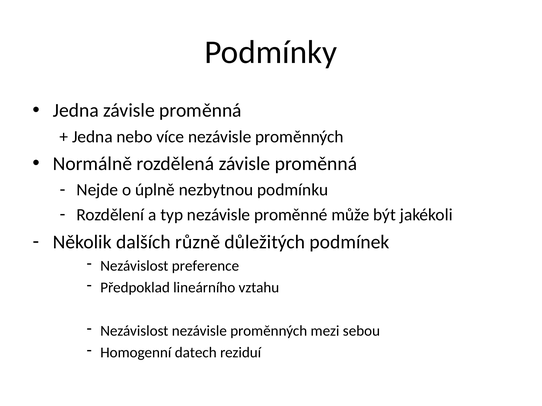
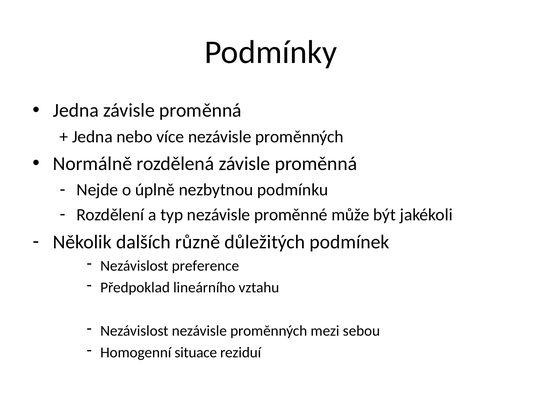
datech: datech -> situace (196, 353)
